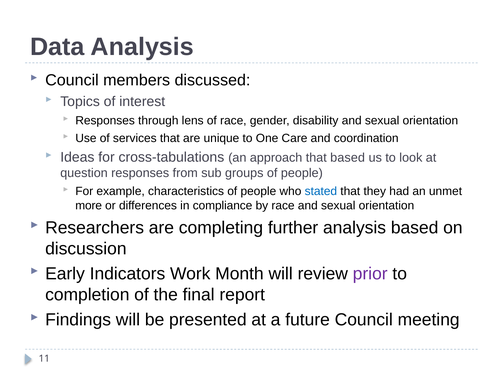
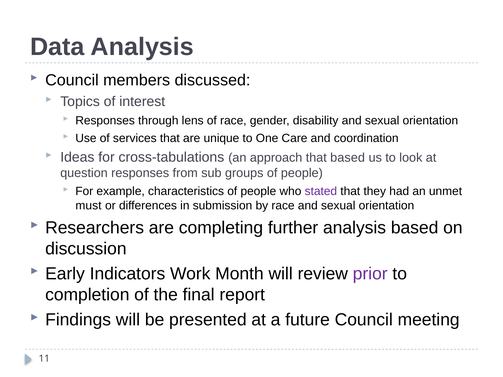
stated colour: blue -> purple (321, 191)
more: more -> must (89, 206)
compliance: compliance -> submission (222, 206)
